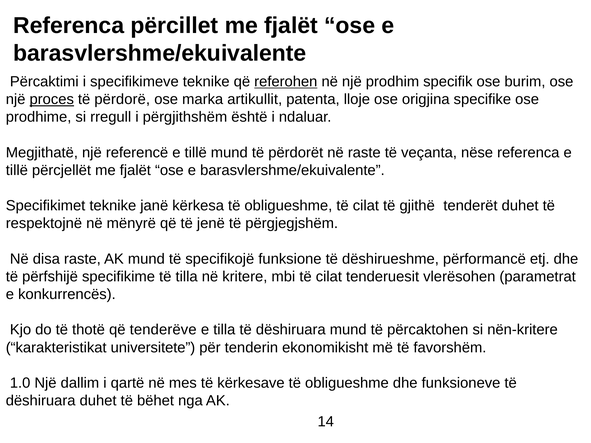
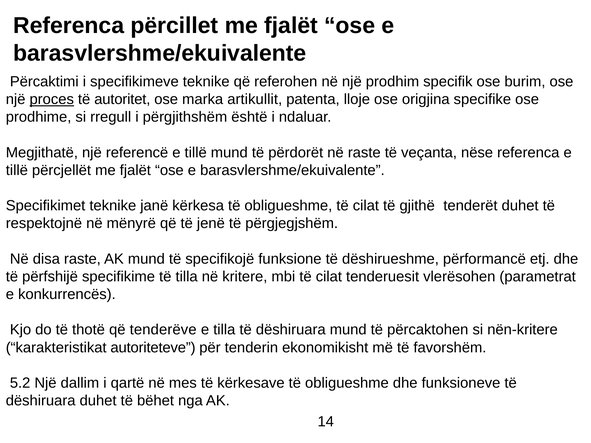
referohen underline: present -> none (286, 82)
përdorë: përdorë -> autoritet (122, 99)
universitete: universitete -> autoriteteve (153, 348)
1.0: 1.0 -> 5.2 (20, 383)
